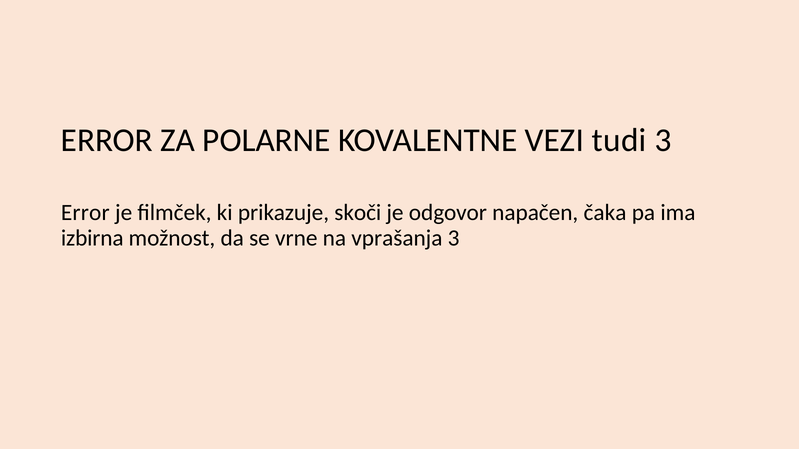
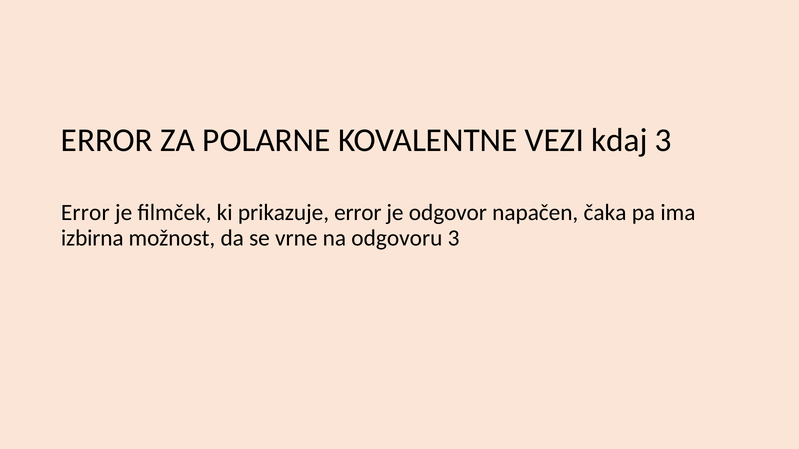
tudi: tudi -> kdaj (619, 140)
prikazuje skoči: skoči -> error (358, 213)
vprašanja: vprašanja -> odgovoru (397, 238)
